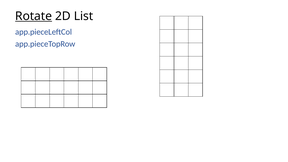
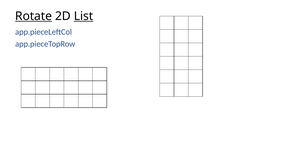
List underline: none -> present (84, 16)
